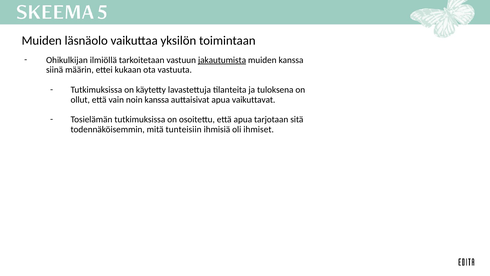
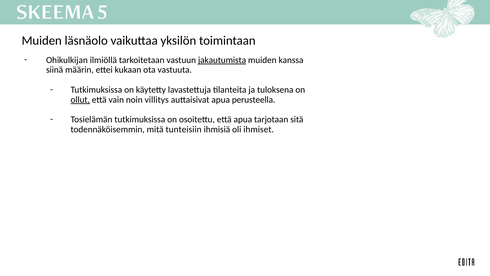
ollut underline: none -> present (80, 100)
noin kanssa: kanssa -> villitys (157, 100)
vaikuttavat: vaikuttavat -> perusteella (254, 100)
